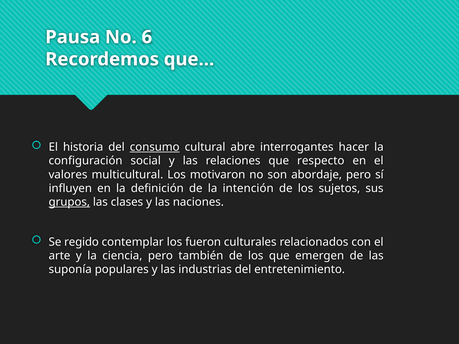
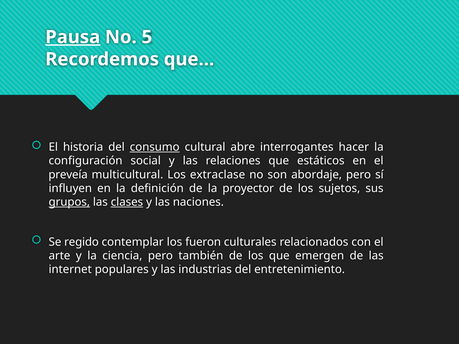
Pausa underline: none -> present (73, 37)
6: 6 -> 5 (147, 37)
respecto: respecto -> estáticos (321, 161)
valores: valores -> preveía (68, 175)
motivaron: motivaron -> extraclase (218, 175)
intención: intención -> proyector (248, 189)
clases underline: none -> present (127, 202)
suponía: suponía -> internet (70, 270)
